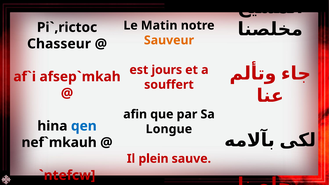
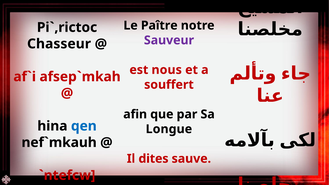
Matin: Matin -> Paître (159, 25)
Sauveur colour: orange -> purple (169, 40)
jours: jours -> nous (167, 70)
plein: plein -> dites (154, 159)
